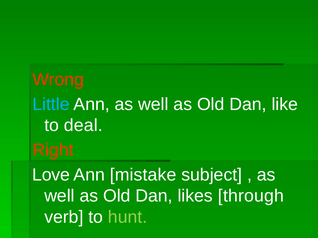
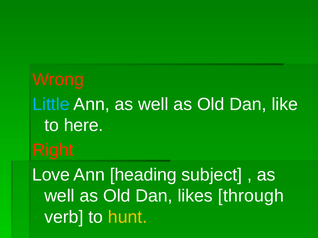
deal: deal -> here (84, 126)
mistake: mistake -> heading (143, 175)
hunt colour: light green -> yellow (128, 217)
